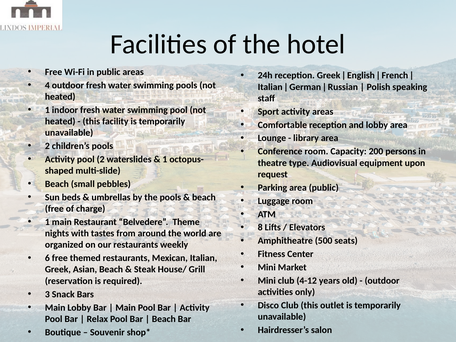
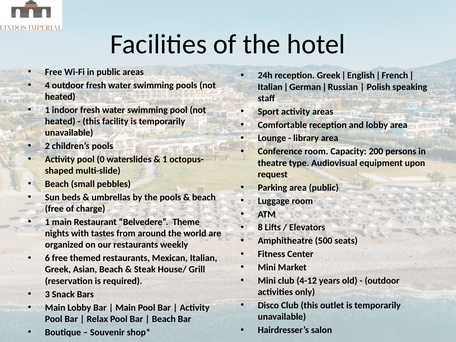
pool 2: 2 -> 0 (101, 159)
